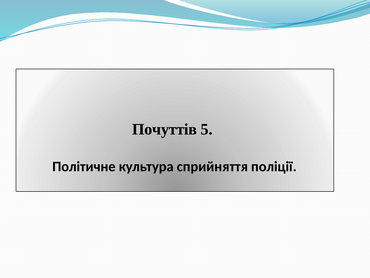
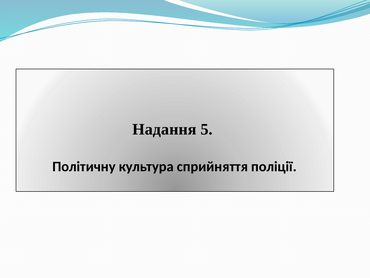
Почуттів: Почуттів -> Надання (164, 129)
Політичне: Політичне -> Політичну (84, 166)
